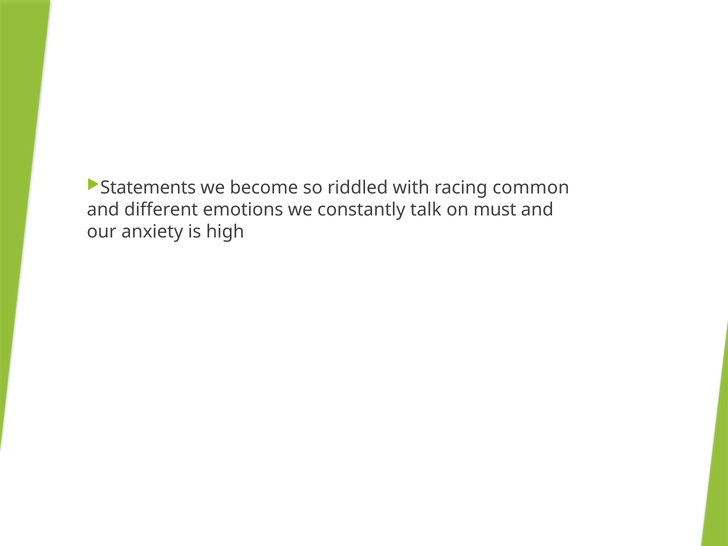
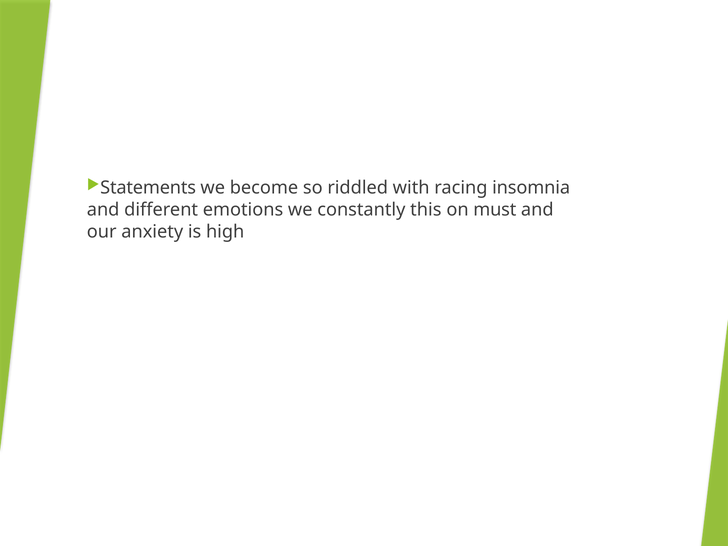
common: common -> insomnia (531, 188)
talk: talk -> this (426, 210)
